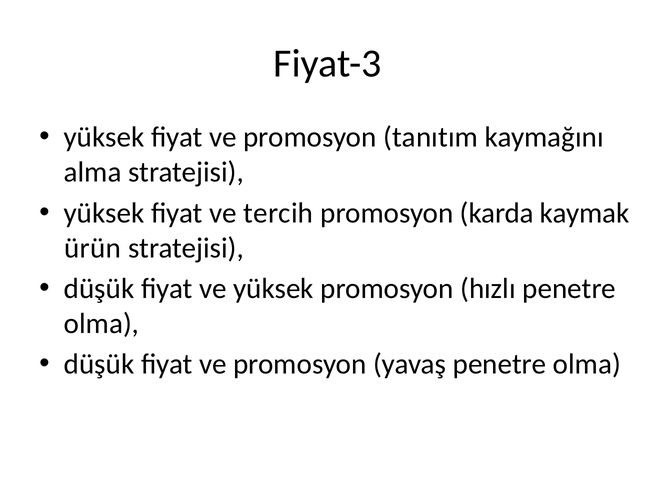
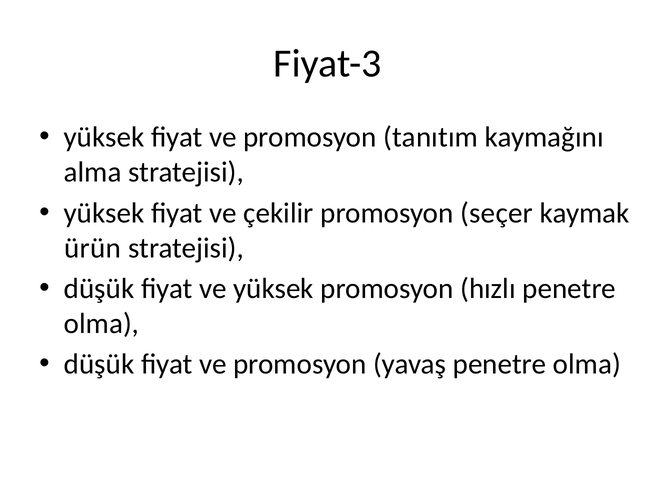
tercih: tercih -> çekilir (278, 213)
karda: karda -> seçer (497, 213)
